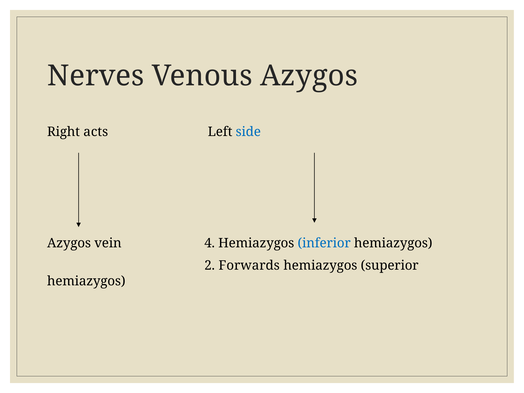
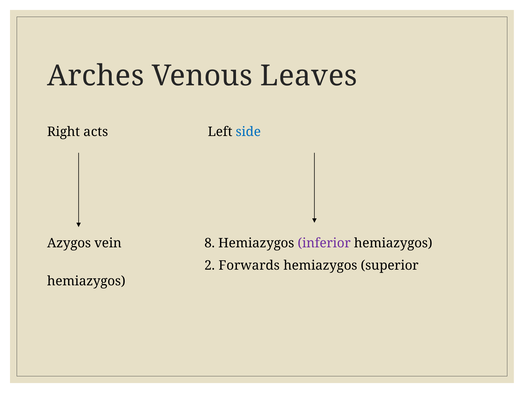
Nerves: Nerves -> Arches (96, 76)
Venous Azygos: Azygos -> Leaves (309, 76)
4: 4 -> 8 (210, 243)
inferior colour: blue -> purple (324, 243)
